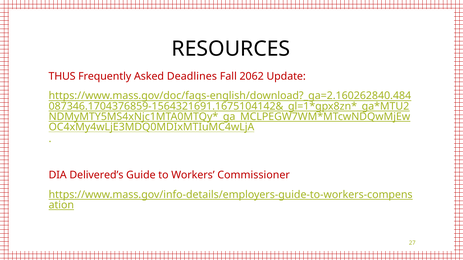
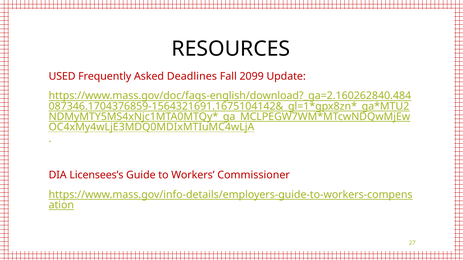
THUS: THUS -> USED (62, 77)
2062: 2062 -> 2099 (252, 77)
Delivered’s: Delivered’s -> Licensees’s (96, 175)
